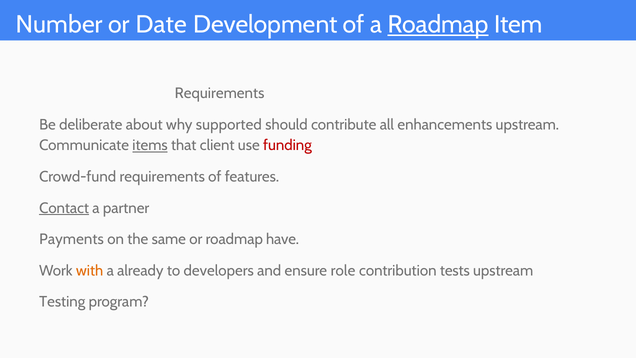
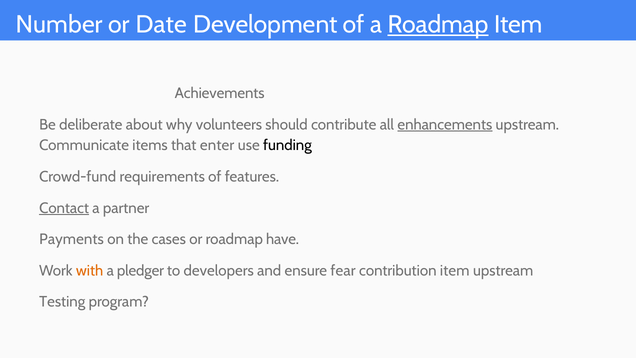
Requirements: Requirements -> Achievements (220, 93)
supported: supported -> volunteers (229, 125)
enhancements underline: none -> present (445, 125)
items underline: present -> none (150, 145)
client: client -> enter (217, 145)
funding colour: red -> black (287, 145)
same: same -> cases (169, 239)
already: already -> pledger (140, 271)
role: role -> fear (343, 271)
contribution tests: tests -> item (455, 271)
